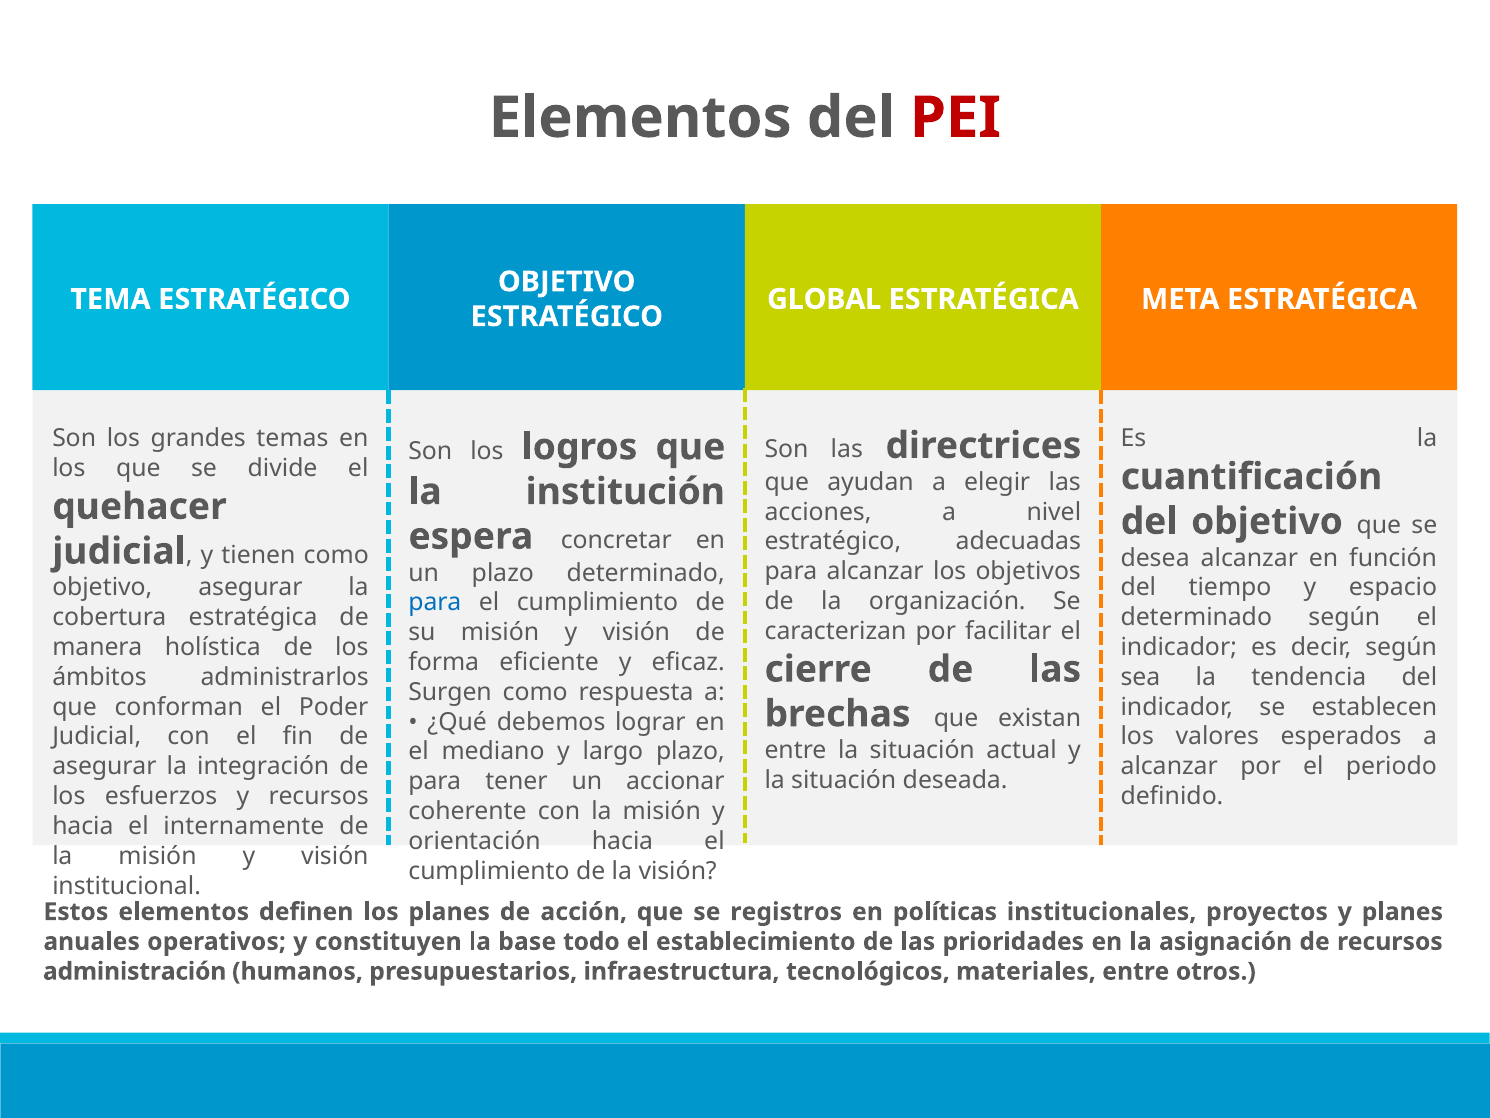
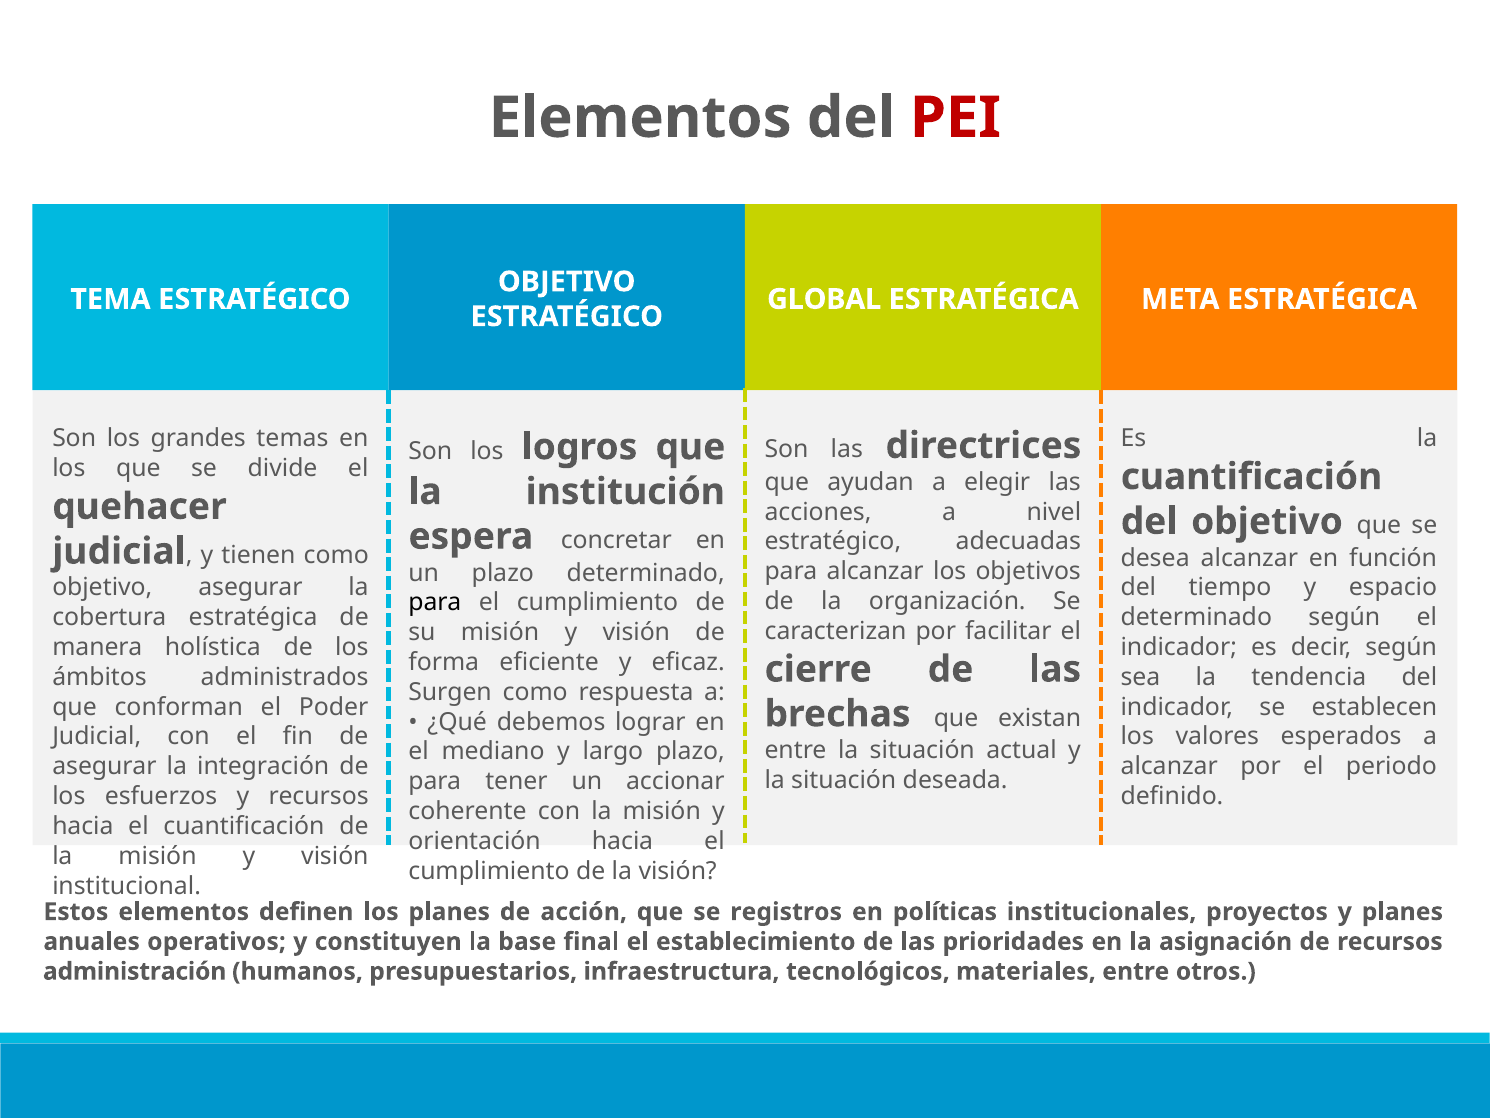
para colour: blue -> black (435, 602)
administrarlos: administrarlos -> administrados (285, 677)
el internamente: internamente -> cuantificación (244, 826)
todo: todo -> final (591, 941)
